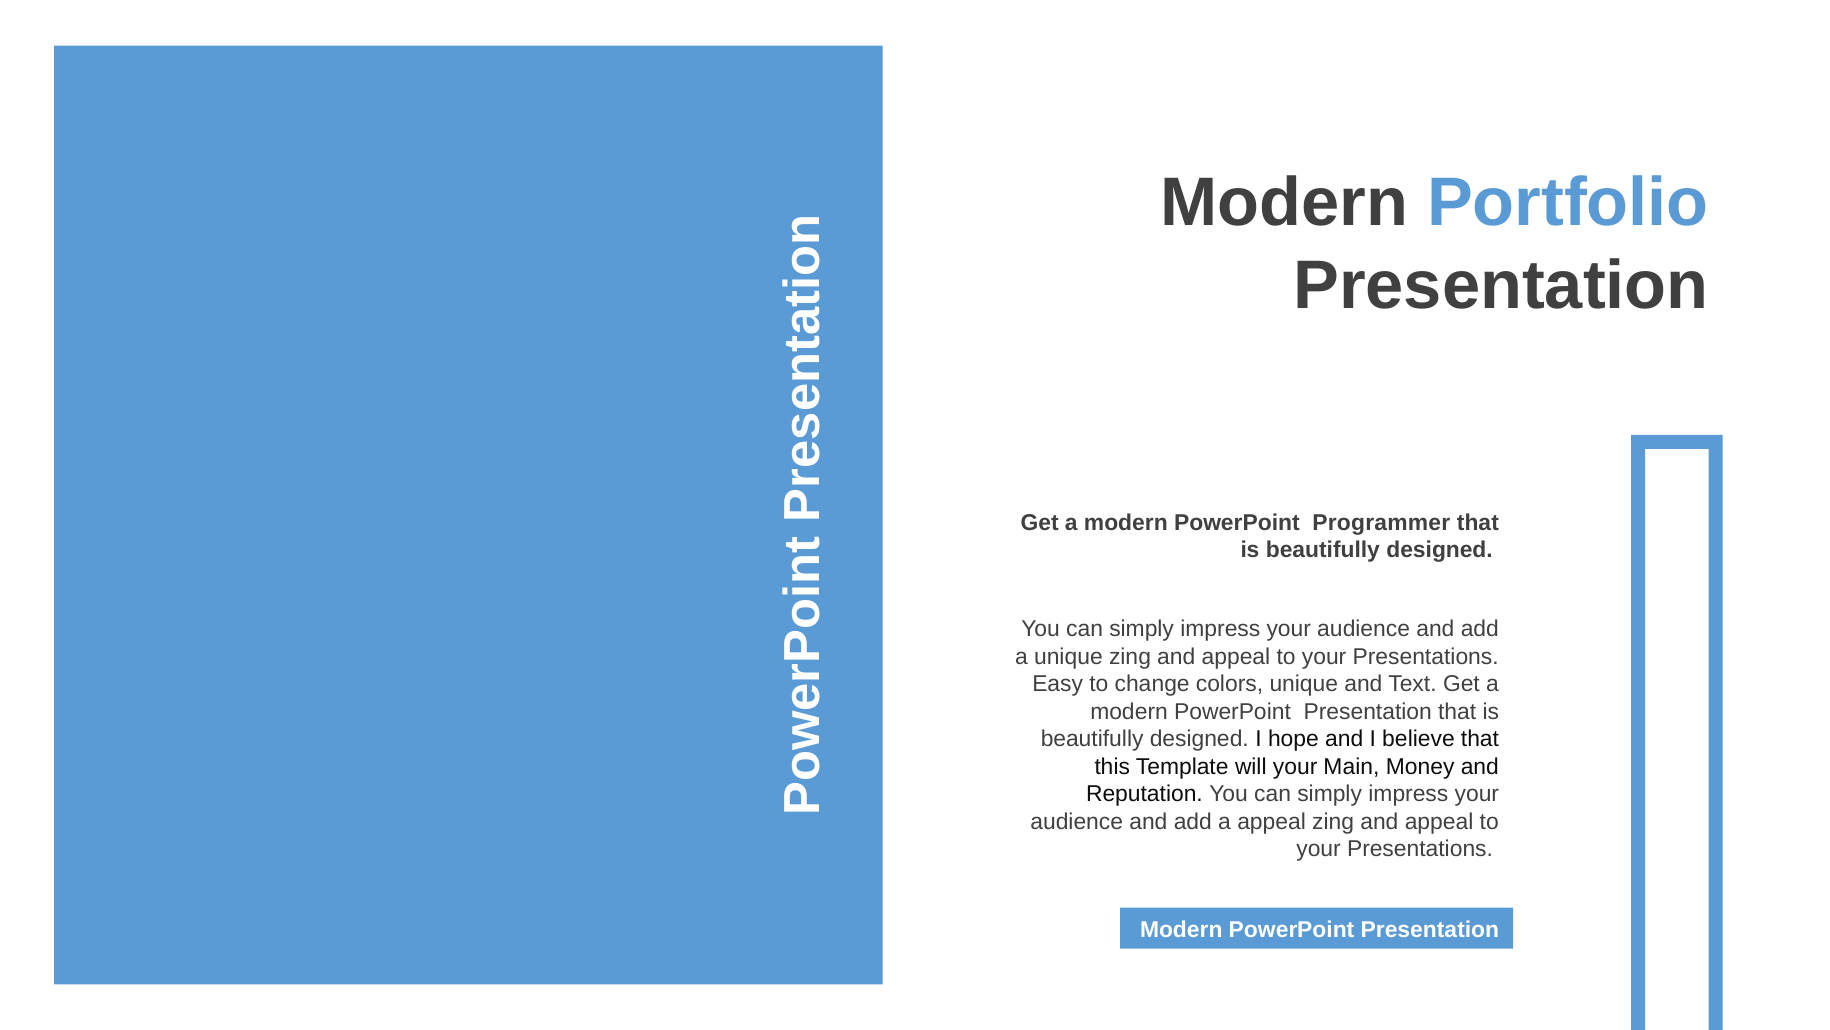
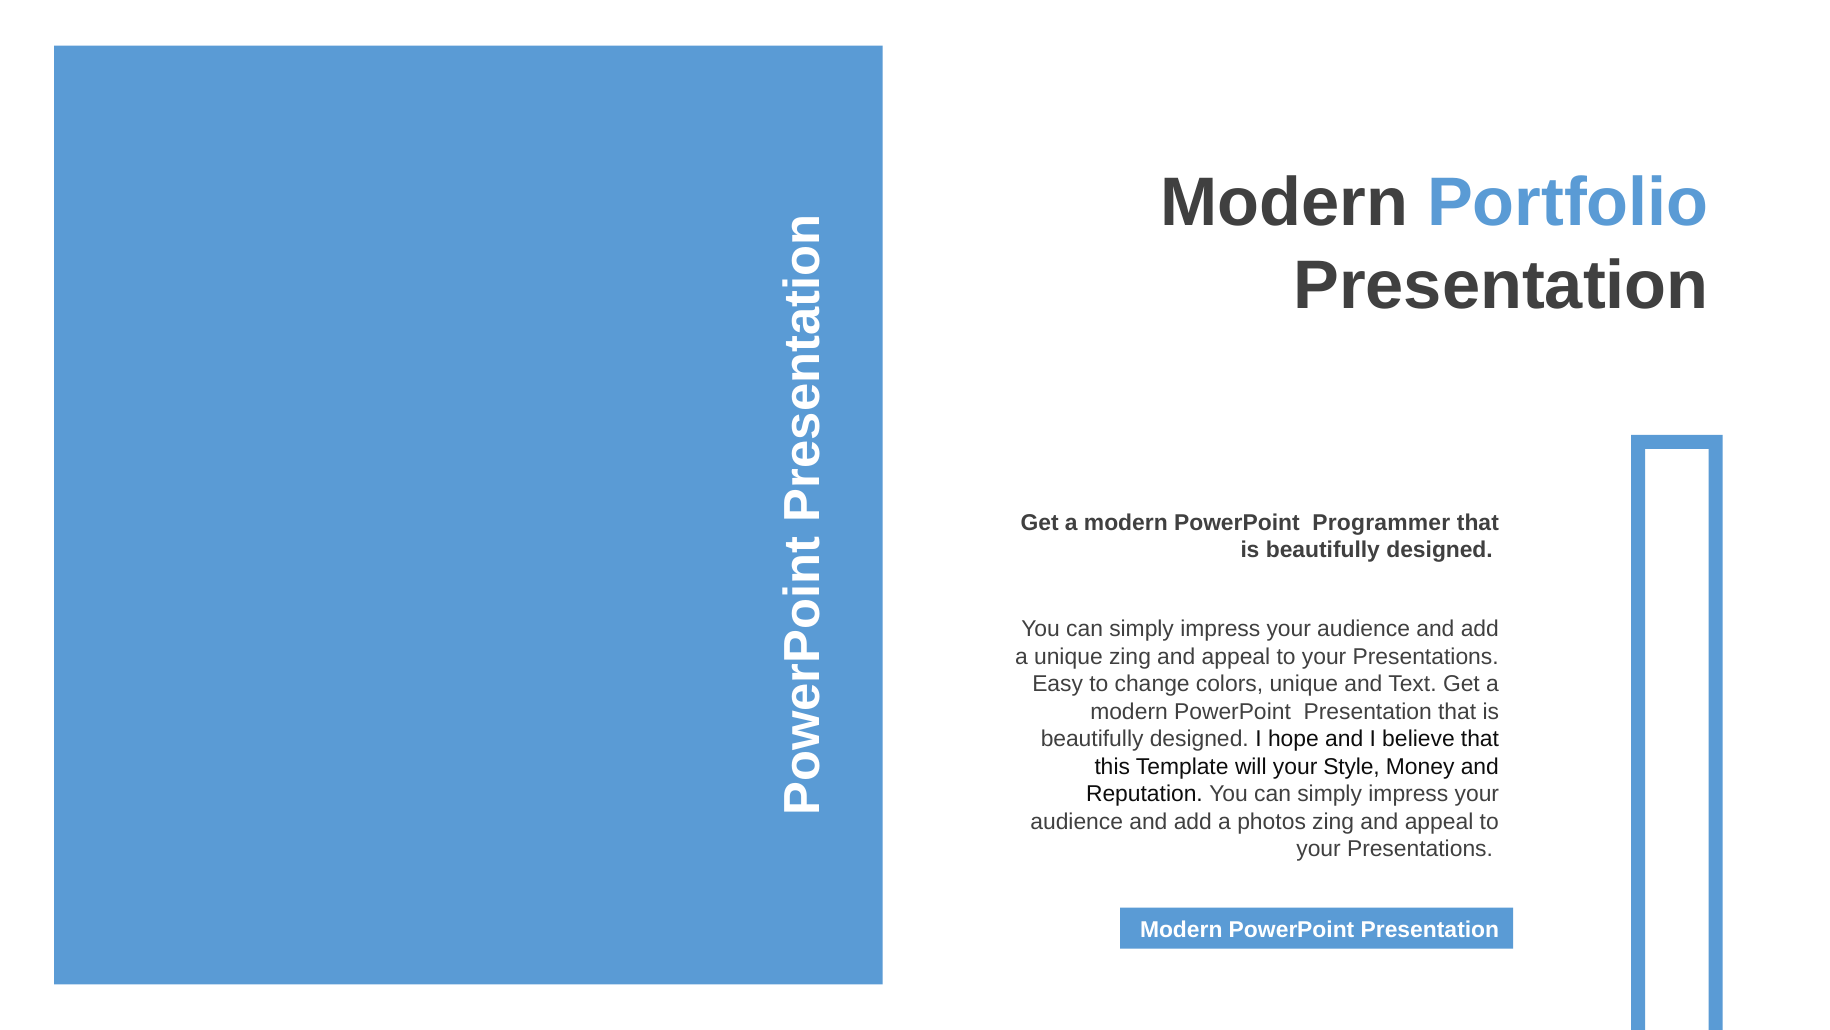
Main: Main -> Style (1352, 766)
a appeal: appeal -> photos (1272, 821)
